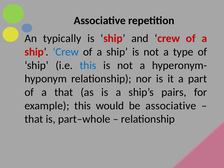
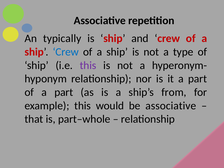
this colour: blue -> purple (88, 65)
of a that: that -> part (64, 92)
pairs: pairs -> from (174, 92)
